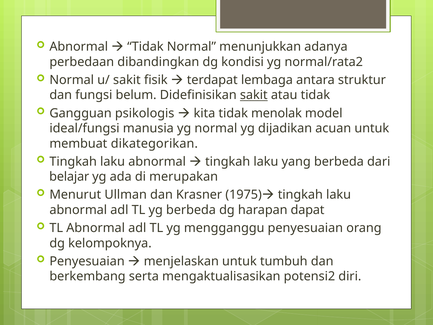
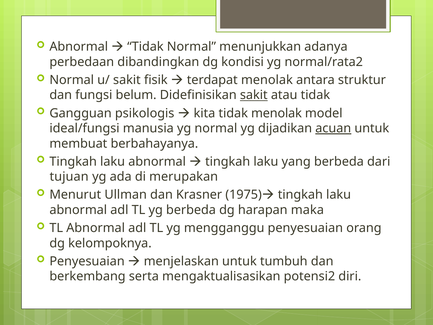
terdapat lembaga: lembaga -> menolak (267, 80)
acuan underline: none -> present (333, 128)
dikategorikan: dikategorikan -> berbahayanya (154, 143)
belajar: belajar -> tujuan (69, 177)
dapat: dapat -> maka (307, 210)
